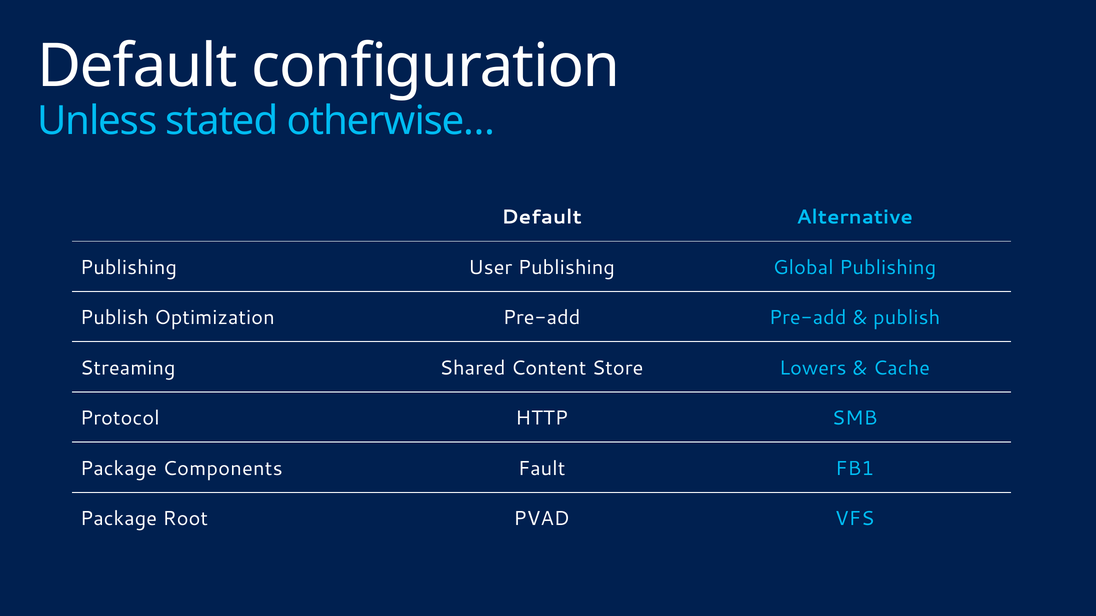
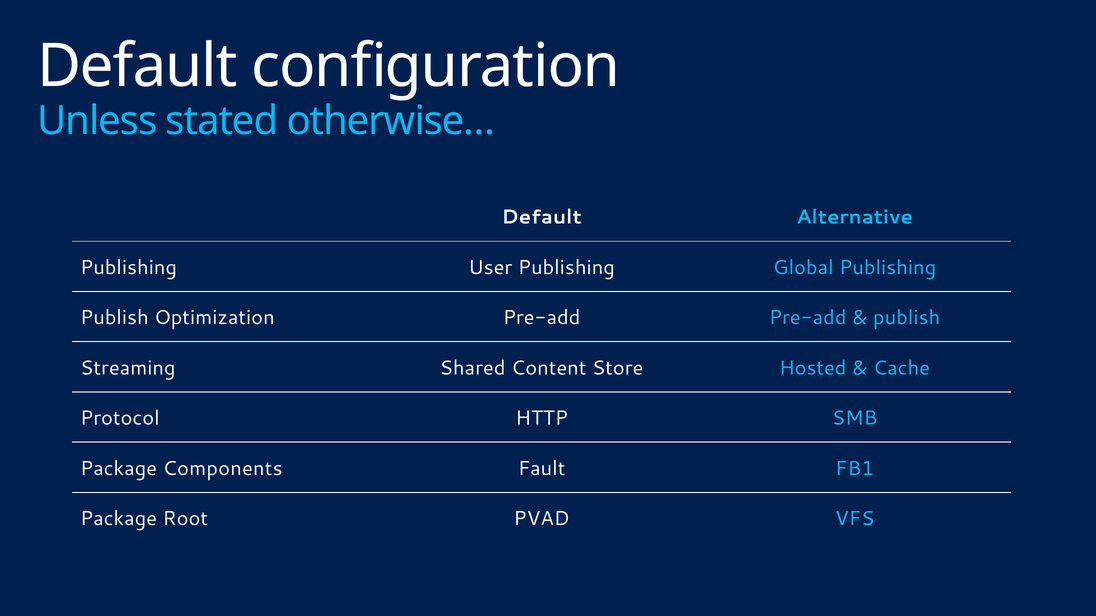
Lowers: Lowers -> Hosted (813, 368)
